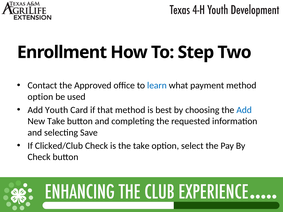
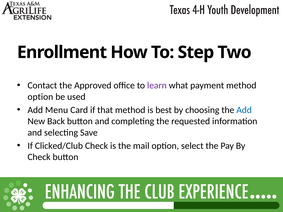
learn colour: blue -> purple (157, 86)
Youth: Youth -> Menu (57, 110)
New Take: Take -> Back (56, 121)
the take: take -> mail (141, 146)
